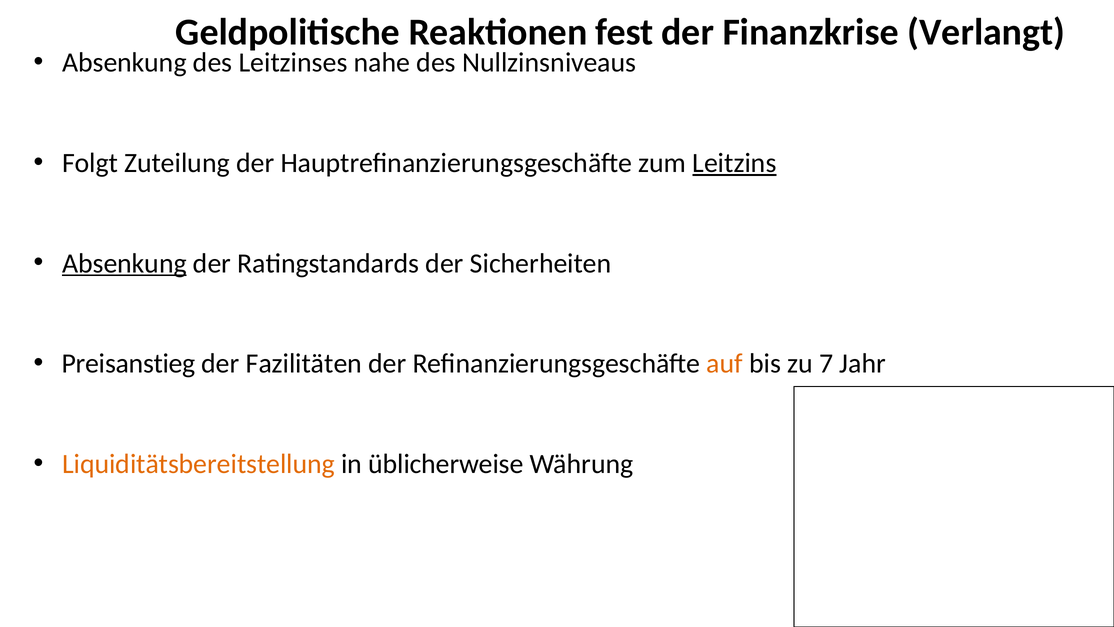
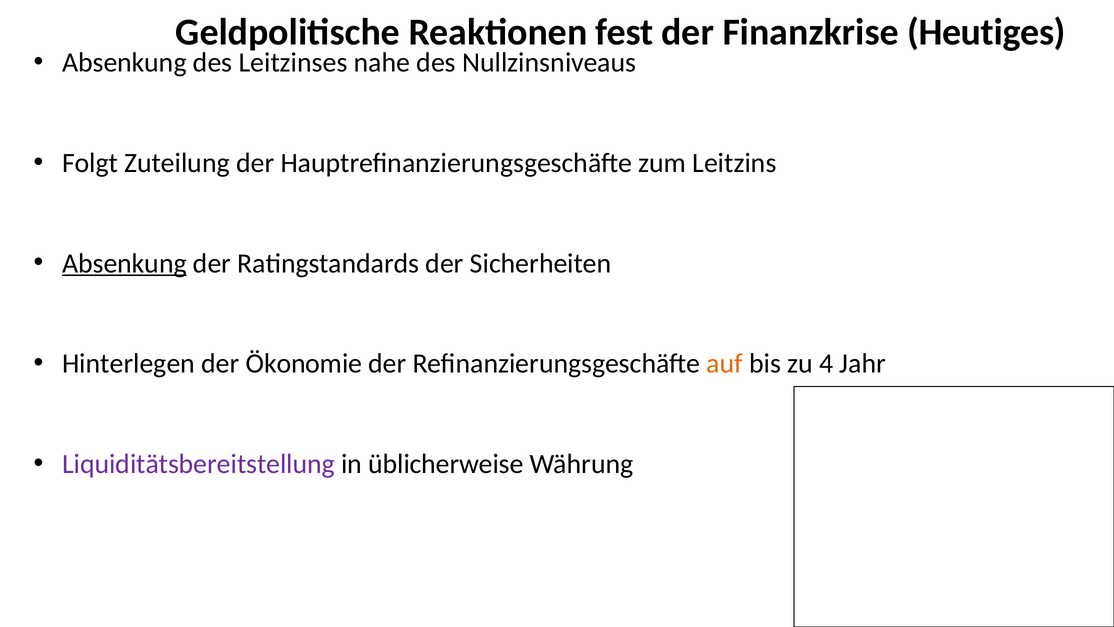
Verlangt: Verlangt -> Heutiges (986, 32)
Leitzins underline: present -> none (734, 163)
Preisanstieg: Preisanstieg -> Hinterlegen (129, 363)
Fazilitäten: Fazilitäten -> Ökonomie (304, 363)
7: 7 -> 4 (826, 363)
Liquiditätsbereitstellung colour: orange -> purple (199, 464)
